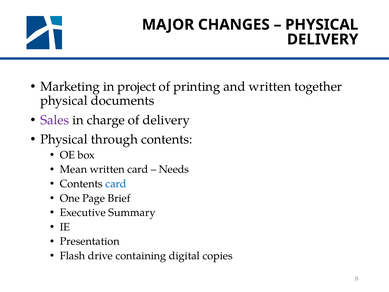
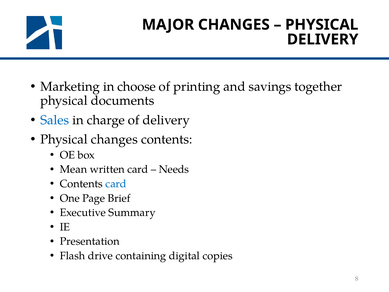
project: project -> choose (137, 87)
and written: written -> savings (270, 87)
Sales colour: purple -> blue (55, 120)
Physical through: through -> changes (114, 139)
